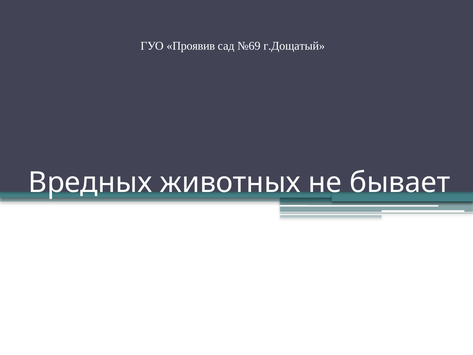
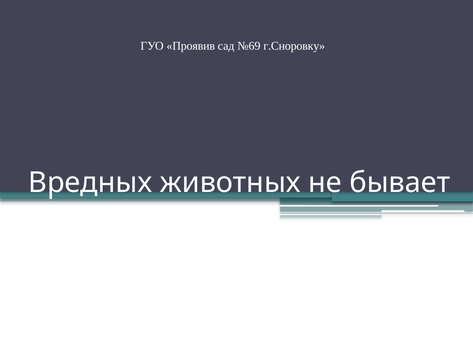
г.Дощатый: г.Дощатый -> г.Сноровку (294, 46)
